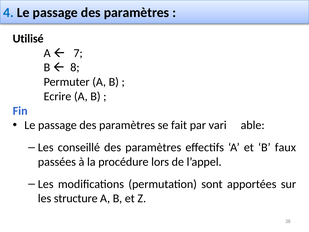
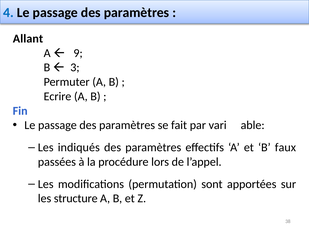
Utilisé: Utilisé -> Allant (28, 39)
7: 7 -> 9 (78, 53)
8: 8 -> 3 (75, 67)
conseillé: conseillé -> indiqués (79, 147)
